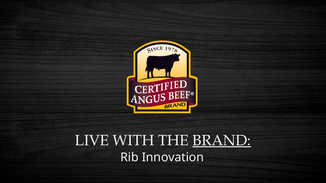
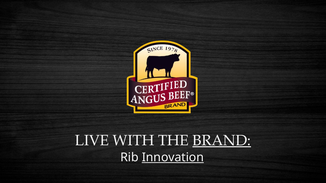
Innovation underline: none -> present (173, 158)
